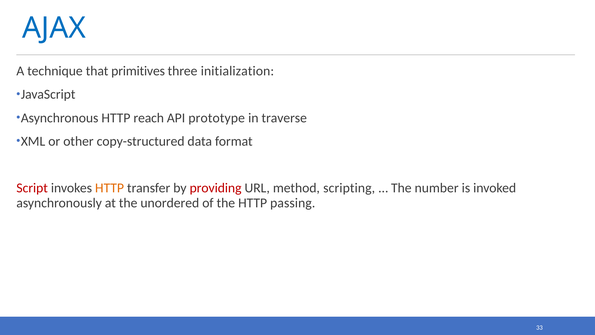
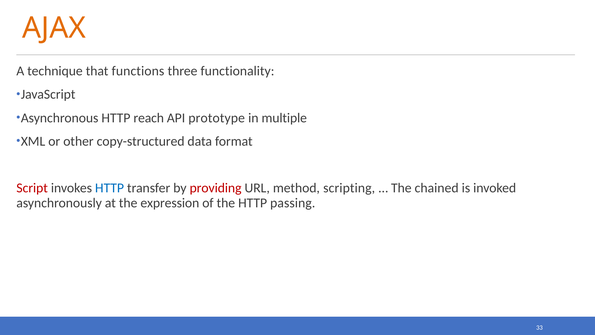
AJAX colour: blue -> orange (54, 28)
primitives: primitives -> functions (138, 71)
initialization: initialization -> functionality (237, 71)
traverse: traverse -> multiple (284, 118)
HTTP colour: orange -> blue (110, 188)
number: number -> chained (437, 188)
unordered: unordered -> expression (170, 203)
